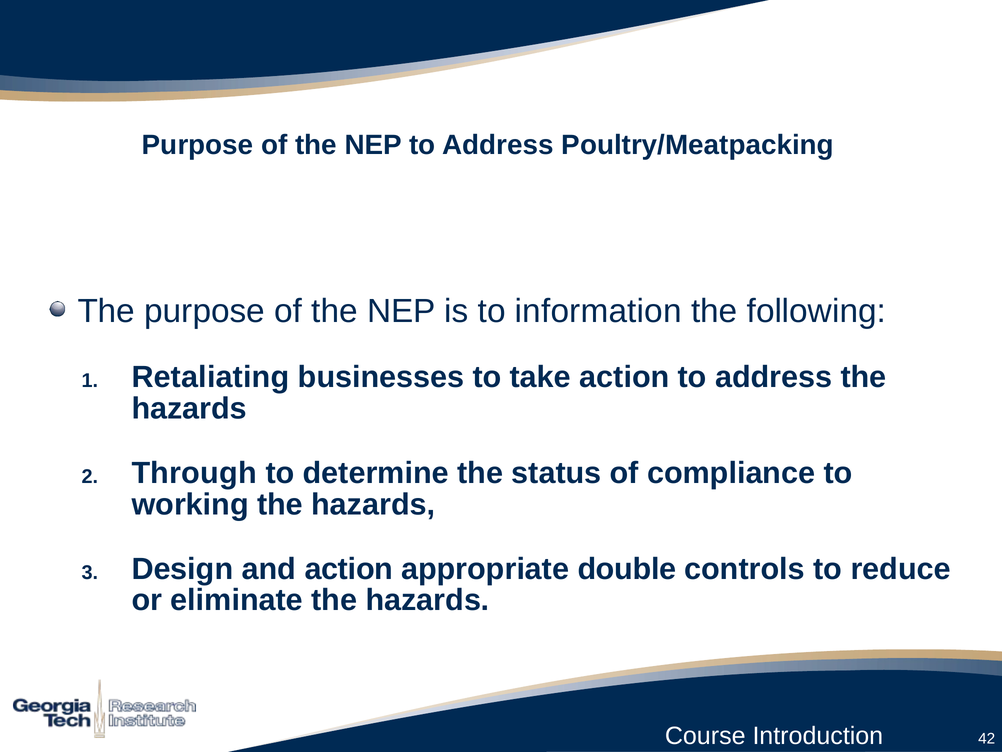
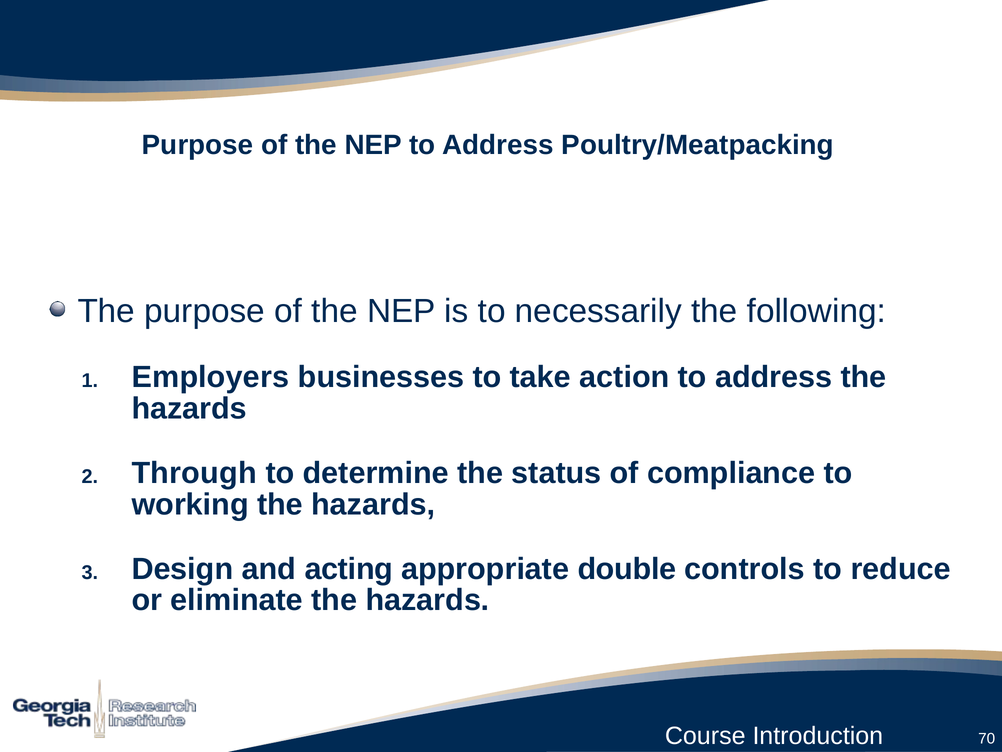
information: information -> necessarily (598, 311)
Retaliating: Retaliating -> Employers (210, 377)
and action: action -> acting (349, 569)
42: 42 -> 70 (987, 738)
